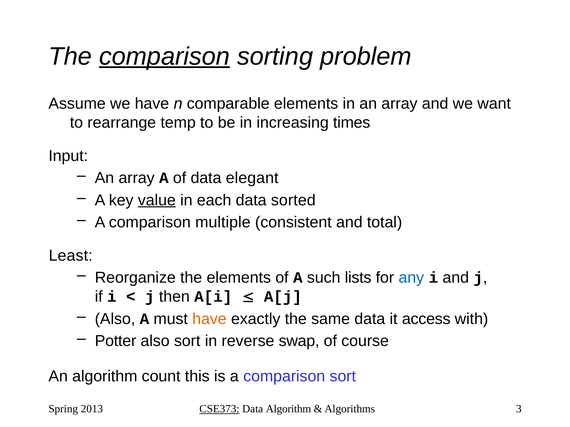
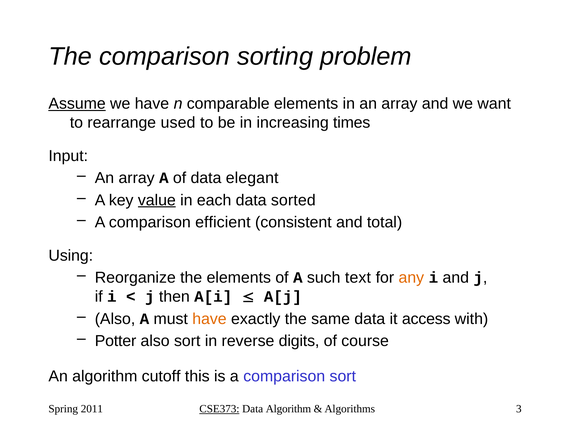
comparison underline: present -> none (165, 56)
Assume underline: none -> present (77, 104)
temp: temp -> used (178, 123)
multiple: multiple -> efficient (223, 223)
Least: Least -> Using (71, 256)
lists: lists -> text (358, 278)
any colour: blue -> orange (411, 278)
swap: swap -> digits (299, 341)
count: count -> cutoff (161, 377)
2013: 2013 -> 2011 (92, 409)
